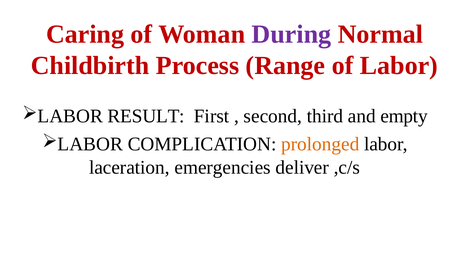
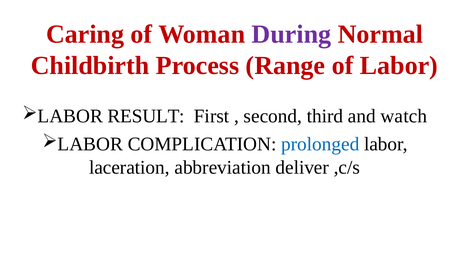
empty: empty -> watch (404, 116)
prolonged colour: orange -> blue (320, 144)
emergencies: emergencies -> abbreviation (223, 167)
